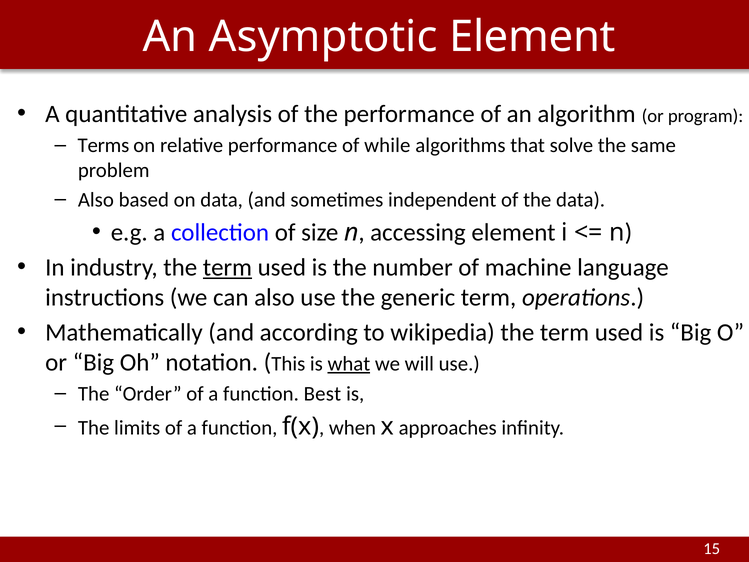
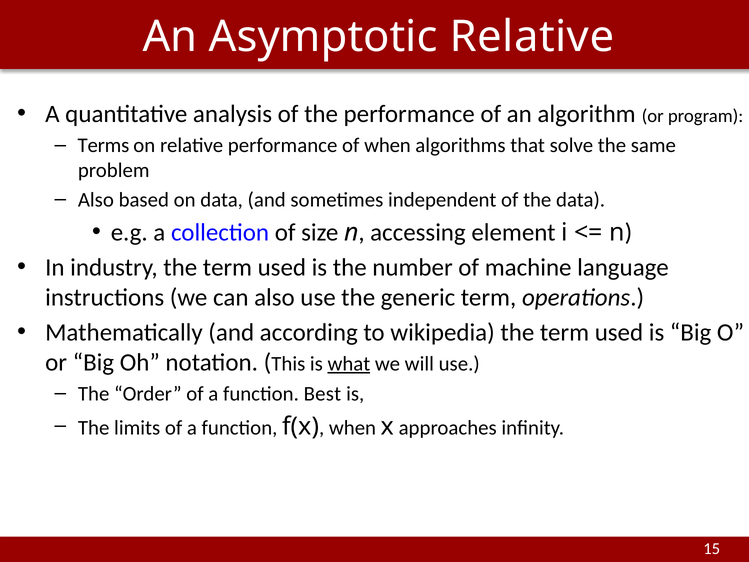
Asymptotic Element: Element -> Relative (532, 37)
of while: while -> when (387, 145)
term underline: present -> none (227, 267)
